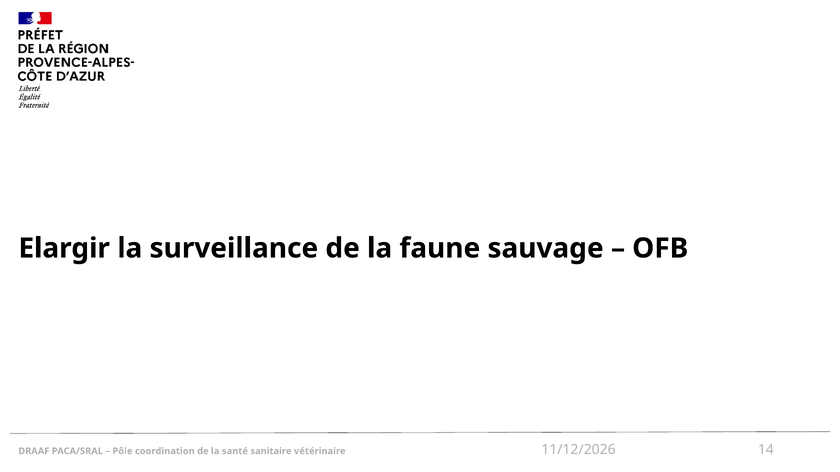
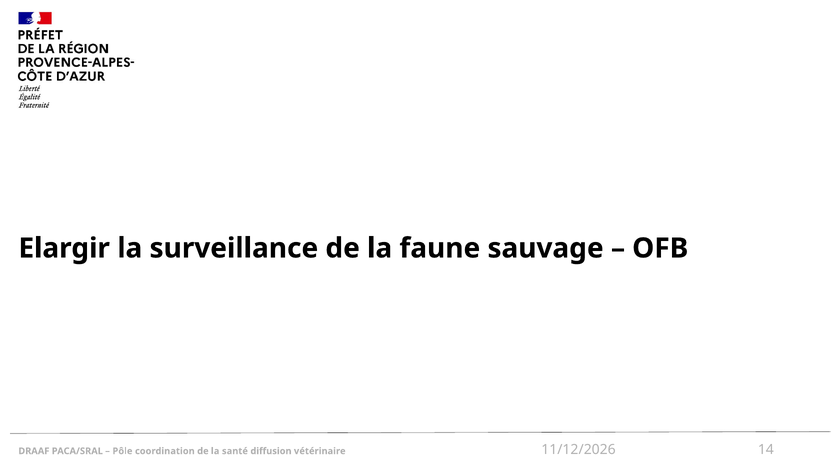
sanitaire: sanitaire -> diffusion (271, 452)
